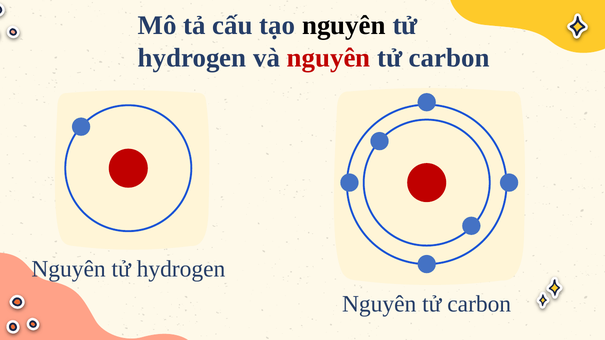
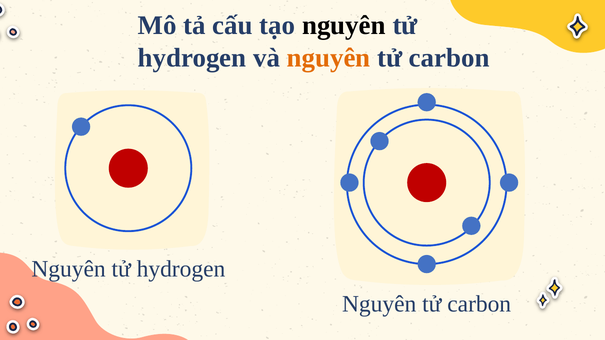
nguyên colour: red -> orange (329, 58)
